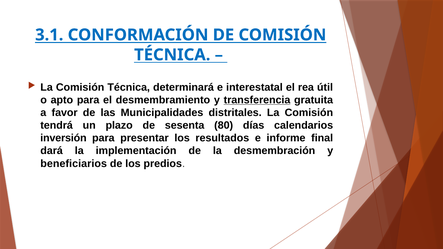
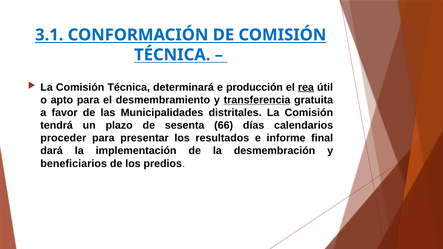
interestatal: interestatal -> producción (255, 87)
rea underline: none -> present (306, 87)
80: 80 -> 66 (224, 125)
inversión: inversión -> proceder (63, 138)
